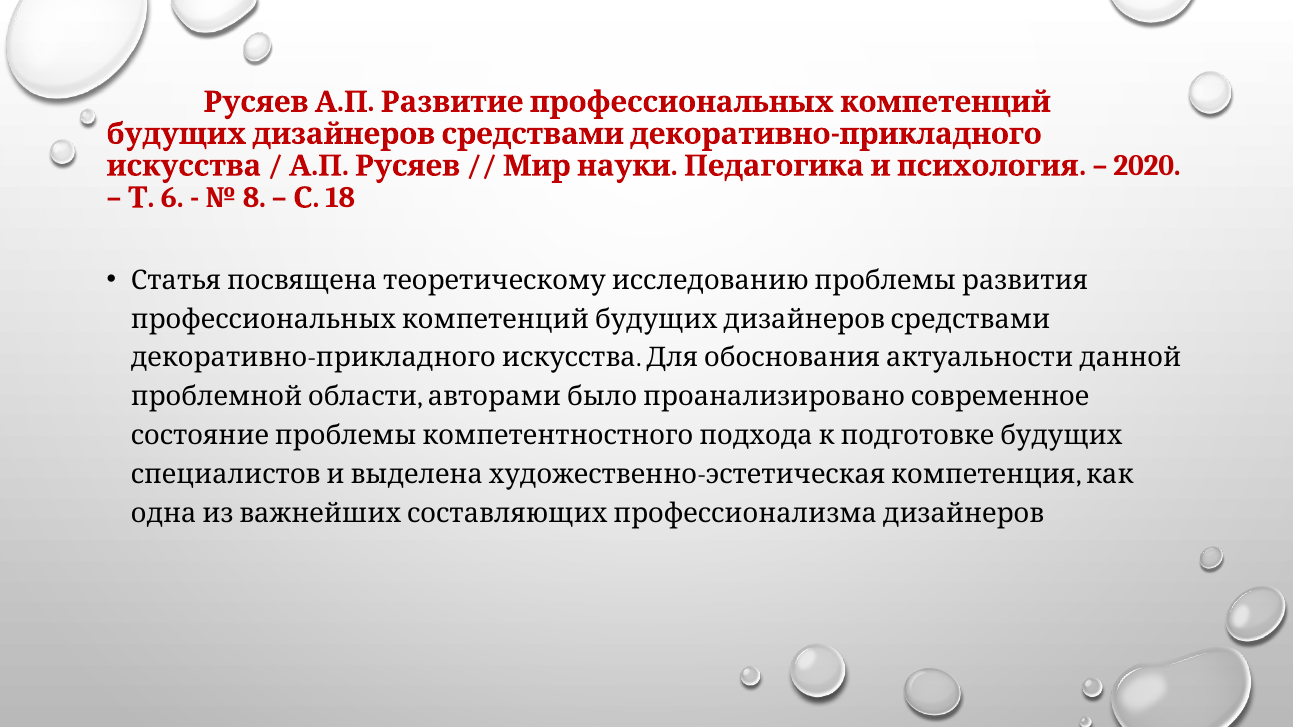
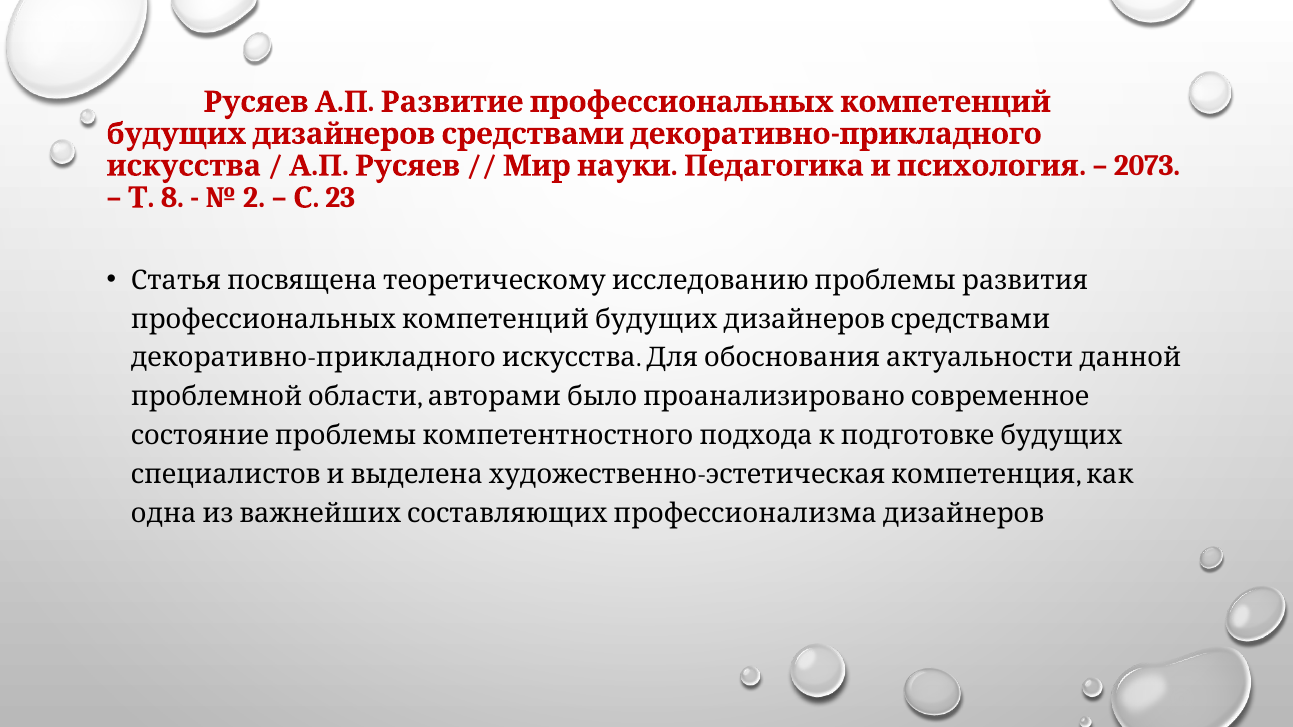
2020: 2020 -> 2073 (1147, 166)
6: 6 -> 8 (172, 198)
8: 8 -> 2 (254, 198)
18: 18 -> 23 (340, 198)
